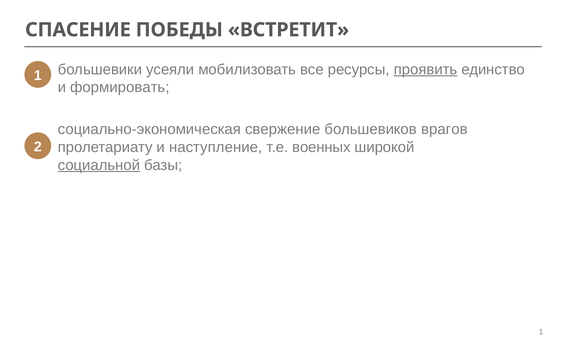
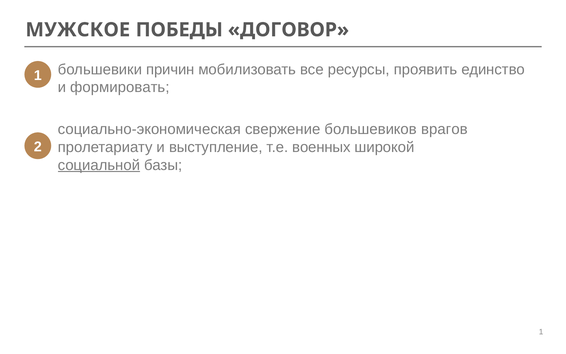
СПАСЕНИЕ: СПАСЕНИЕ -> МУЖСКОЕ (78, 30)
ВСТРЕТИТ: ВСТРЕТИТ -> ДОГОВОР (288, 30)
усеяли: усеяли -> причин (170, 69)
проявить underline: present -> none (426, 69)
наступление: наступление -> выступление (216, 147)
